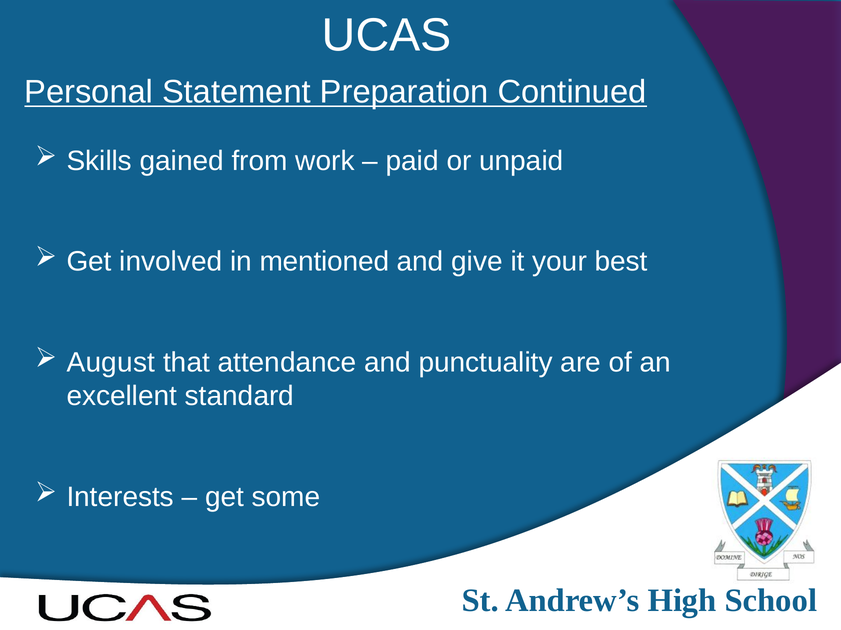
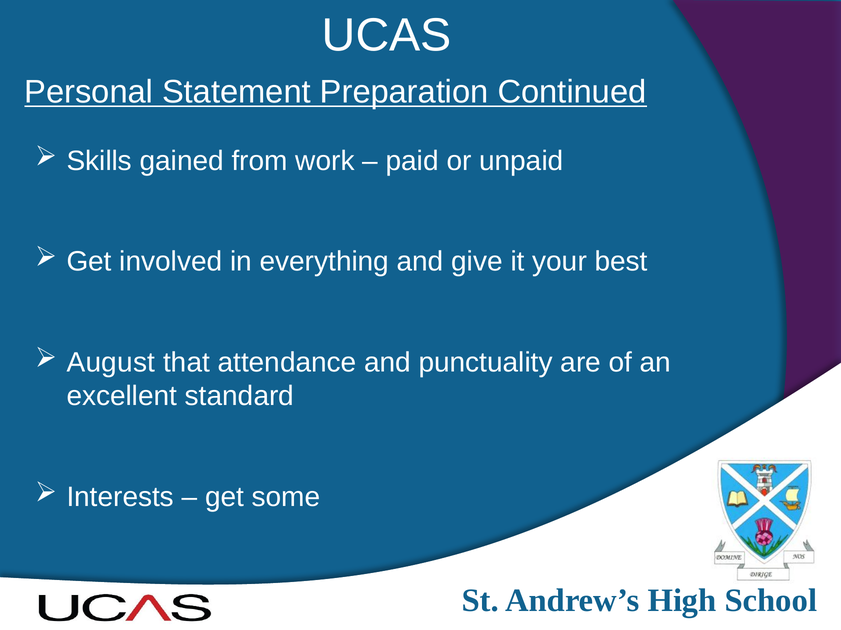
mentioned: mentioned -> everything (324, 262)
